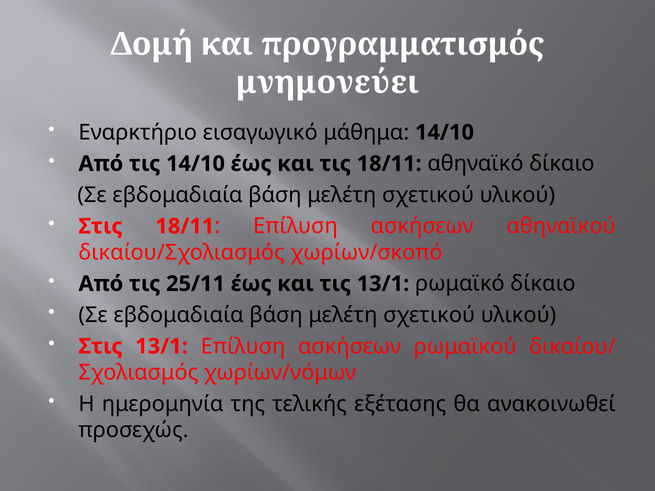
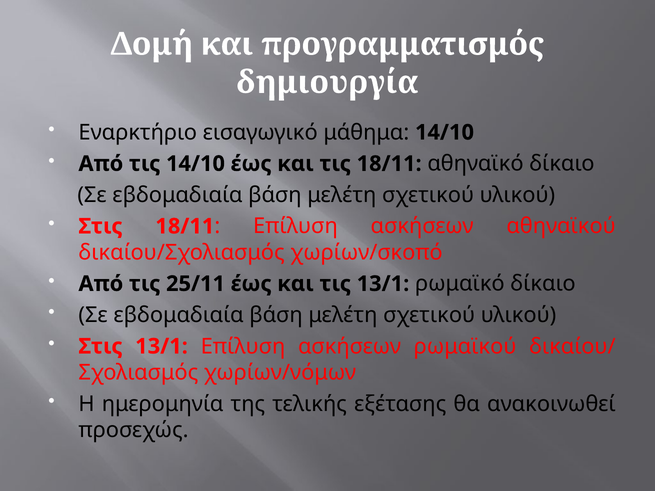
μνημονεύει: μνημονεύει -> δημιουργία (327, 82)
